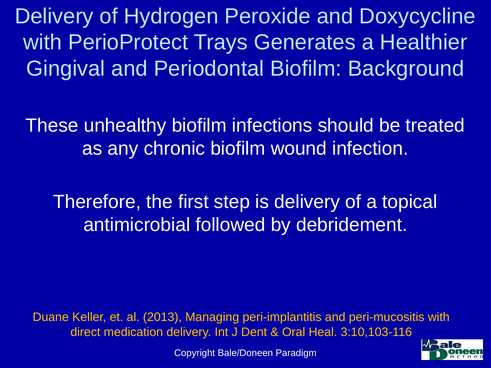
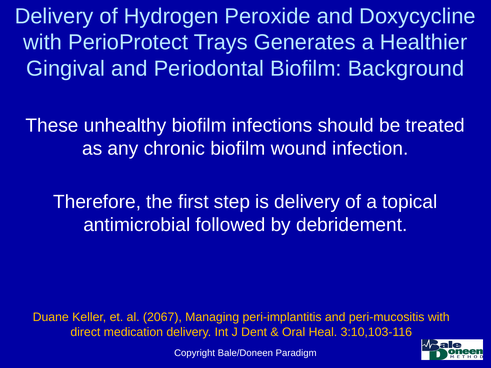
2013: 2013 -> 2067 (162, 317)
